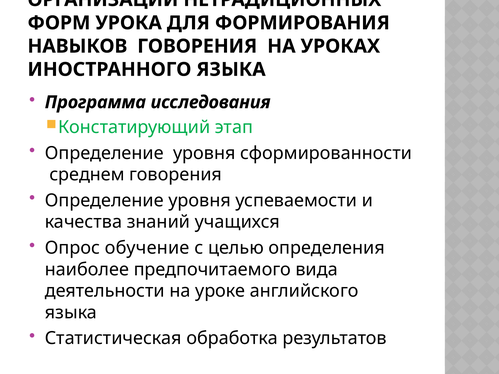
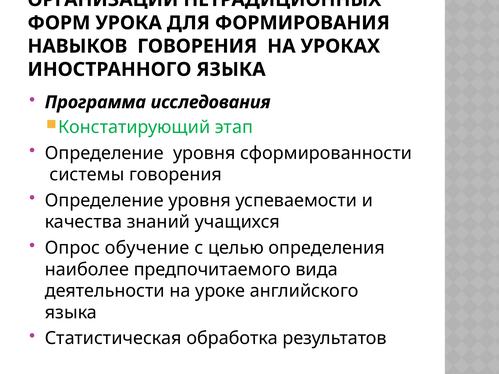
среднем: среднем -> системы (87, 175)
